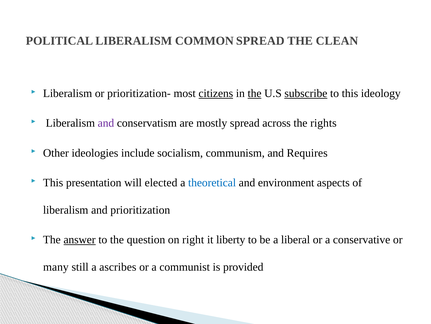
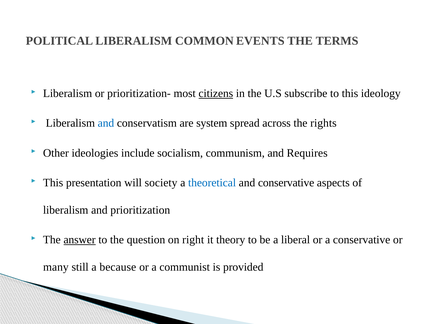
COMMON SPREAD: SPREAD -> EVENTS (260, 41)
CLEAN: CLEAN -> TERMS (337, 41)
the underline: present -> none (255, 93)
subscribe underline: present -> none (306, 93)
and colour: purple -> blue (106, 123)
mostly: mostly -> system (212, 123)
elected: elected -> society (161, 182)
and environment: environment -> conservative (286, 182)
liberty: liberty -> theory (231, 239)
ascribes: ascribes -> because (118, 266)
